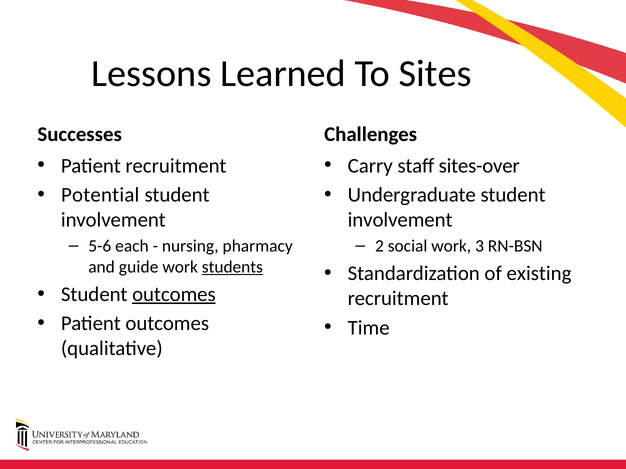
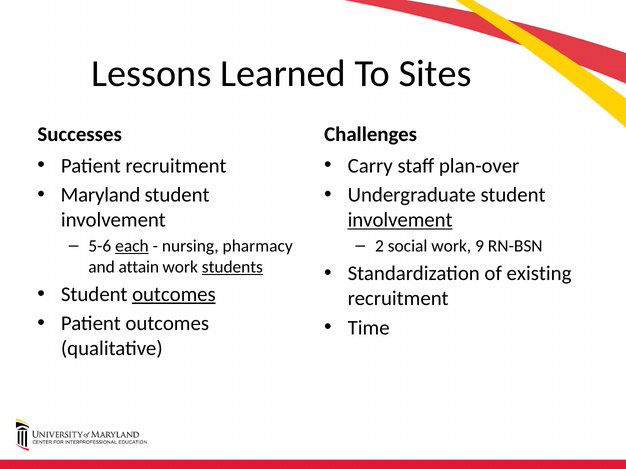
sites-over: sites-over -> plan-over (479, 166)
Potential: Potential -> Maryland (100, 195)
involvement underline: none -> present (400, 220)
each underline: none -> present (132, 246)
3: 3 -> 9 (480, 246)
guide: guide -> attain (139, 267)
